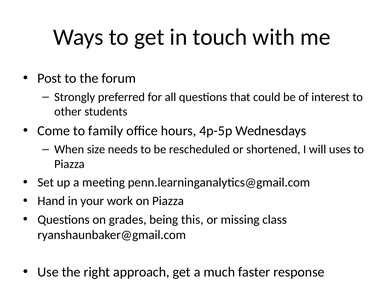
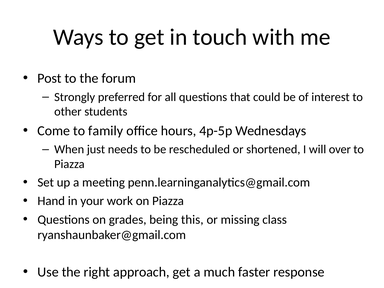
size: size -> just (96, 149)
uses: uses -> over (340, 149)
